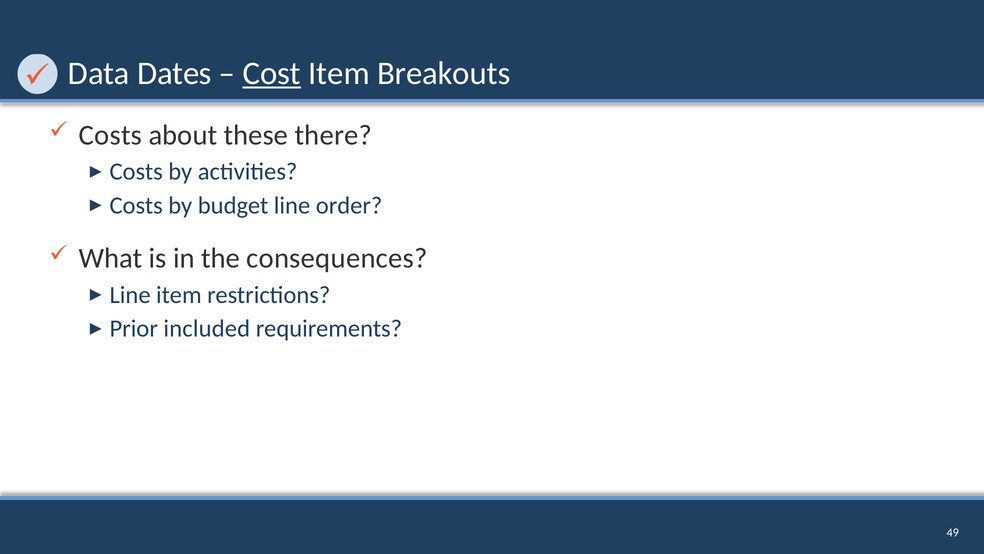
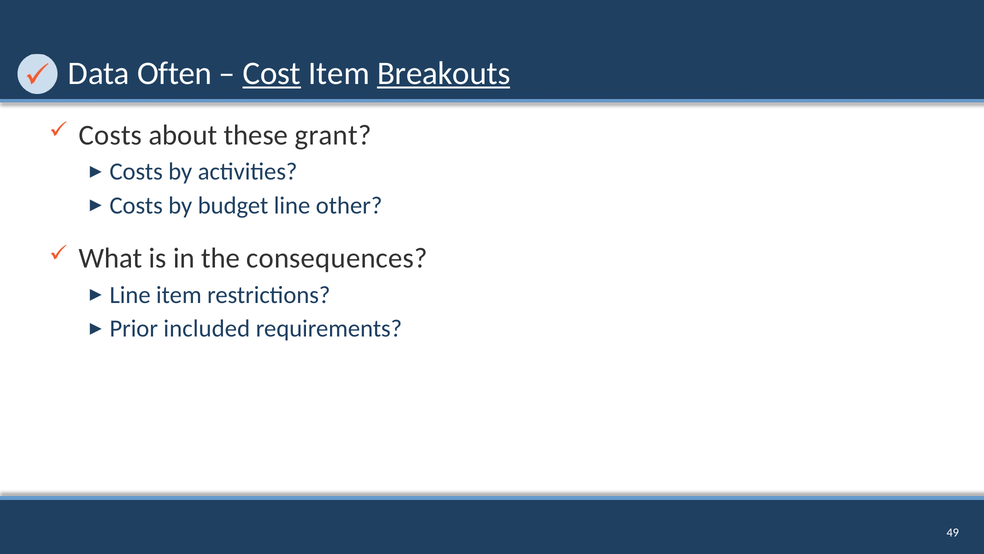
Dates: Dates -> Often (174, 73)
Breakouts underline: none -> present (444, 73)
there: there -> grant (333, 135)
order: order -> other (349, 205)
